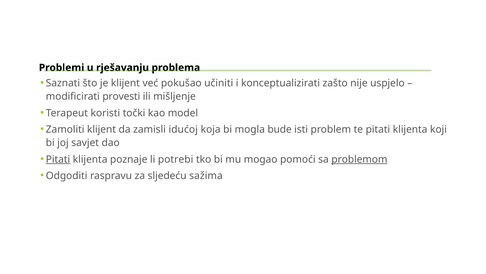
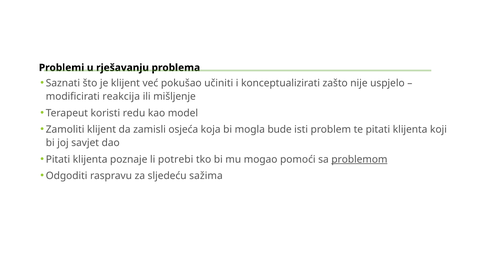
provesti: provesti -> reakcija (121, 96)
točki: točki -> redu (134, 113)
idućoj: idućoj -> osjeća (183, 129)
Pitati underline: present -> none (58, 159)
